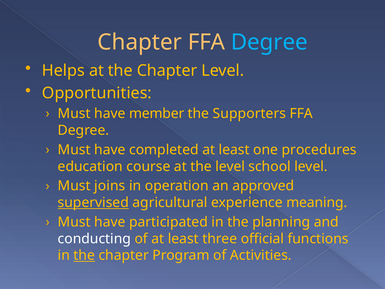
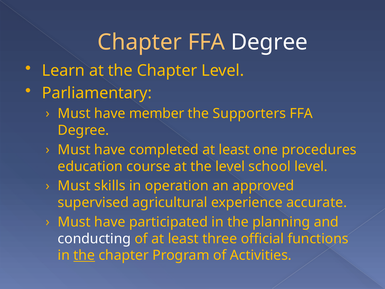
Degree colour: light blue -> white (269, 42)
Helps: Helps -> Learn (63, 70)
Opportunities: Opportunities -> Parliamentary (97, 93)
joins: joins -> skills (110, 186)
supervised underline: present -> none (93, 202)
meaning: meaning -> accurate (317, 202)
